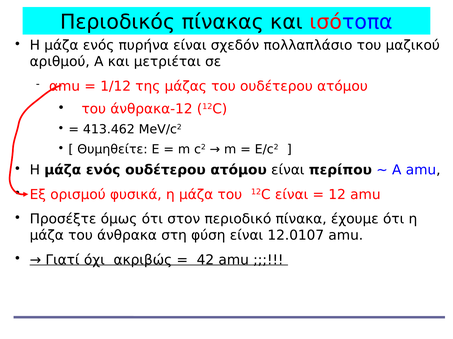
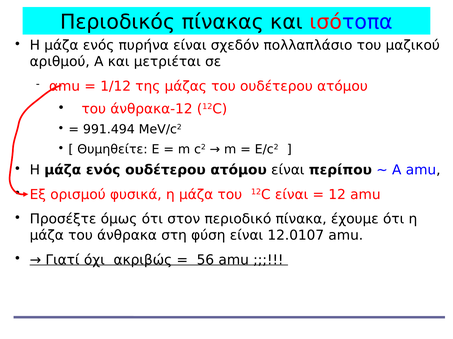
413.462: 413.462 -> 991.494 (109, 130)
42: 42 -> 56 (205, 260)
